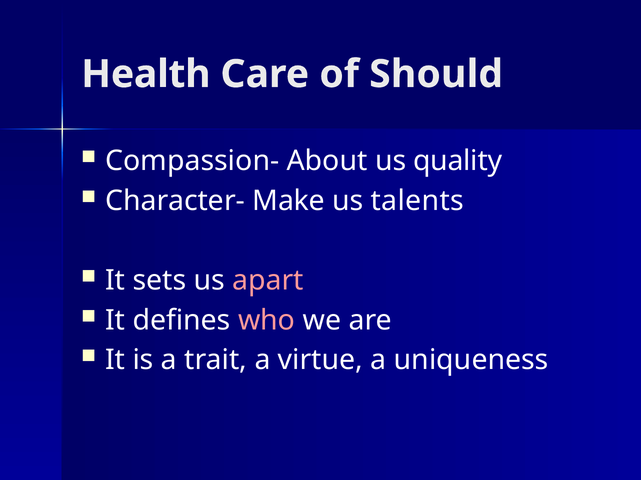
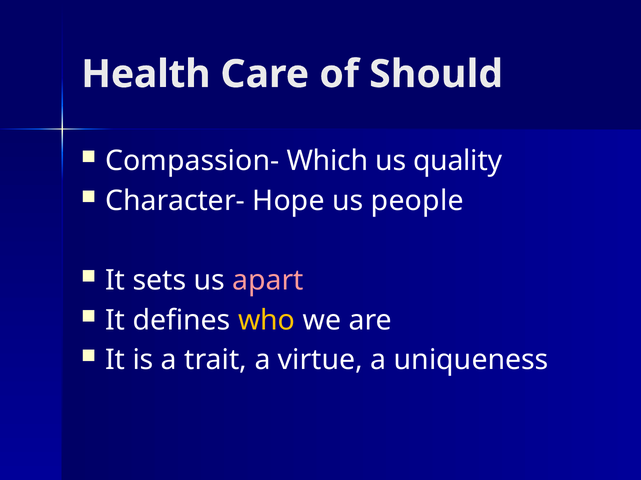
About: About -> Which (327, 161)
Make: Make -> Hope (289, 201)
talents: talents -> people (417, 201)
who colour: pink -> yellow (267, 321)
